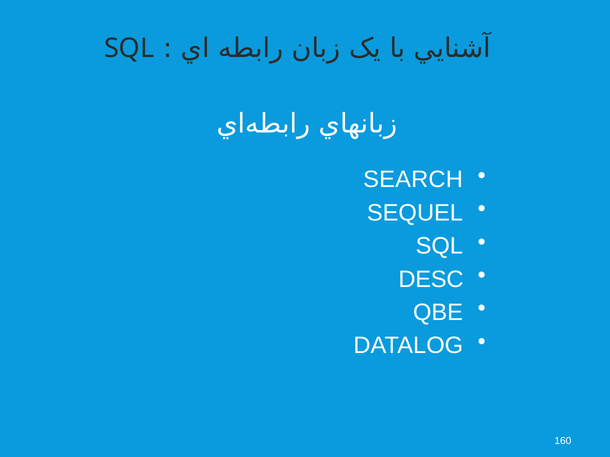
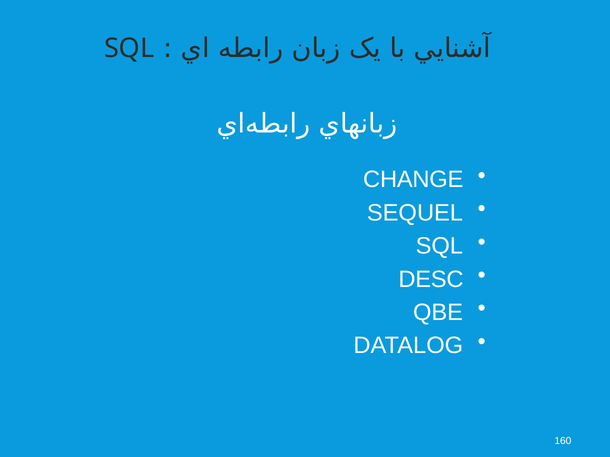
SEARCH: SEARCH -> CHANGE (413, 180)
